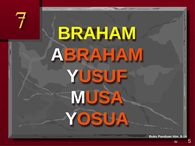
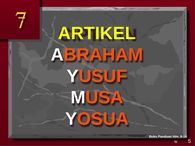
BRAHAM: BRAHAM -> ARTIKEL (97, 33)
